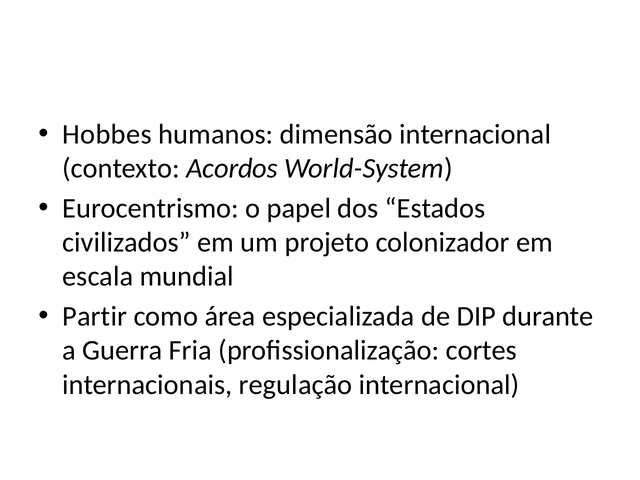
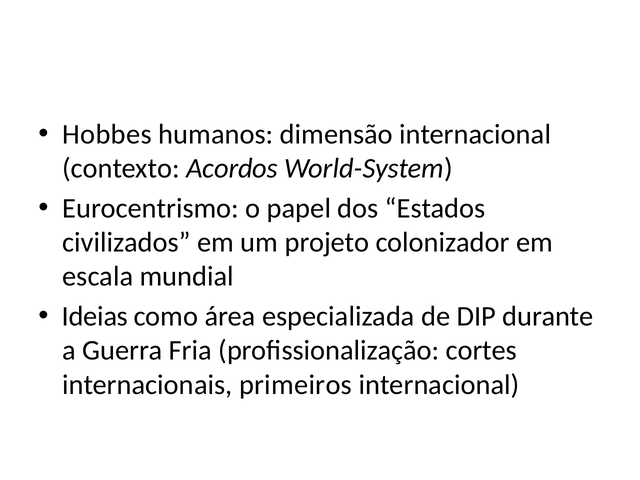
Partir: Partir -> Ideias (95, 316)
regulação: regulação -> primeiros (296, 385)
